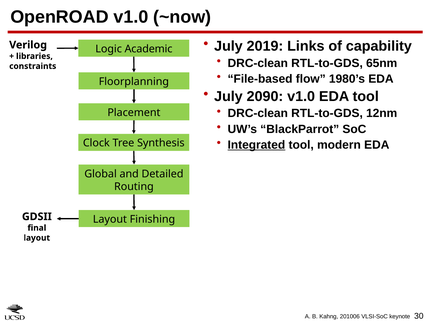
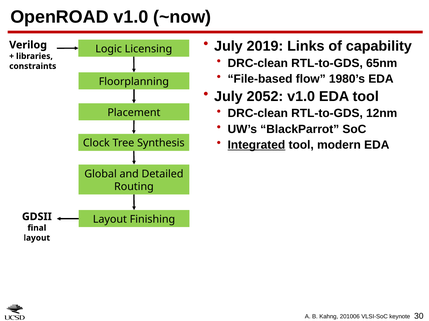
Academic: Academic -> Licensing (148, 49)
2090: 2090 -> 2052 (265, 97)
